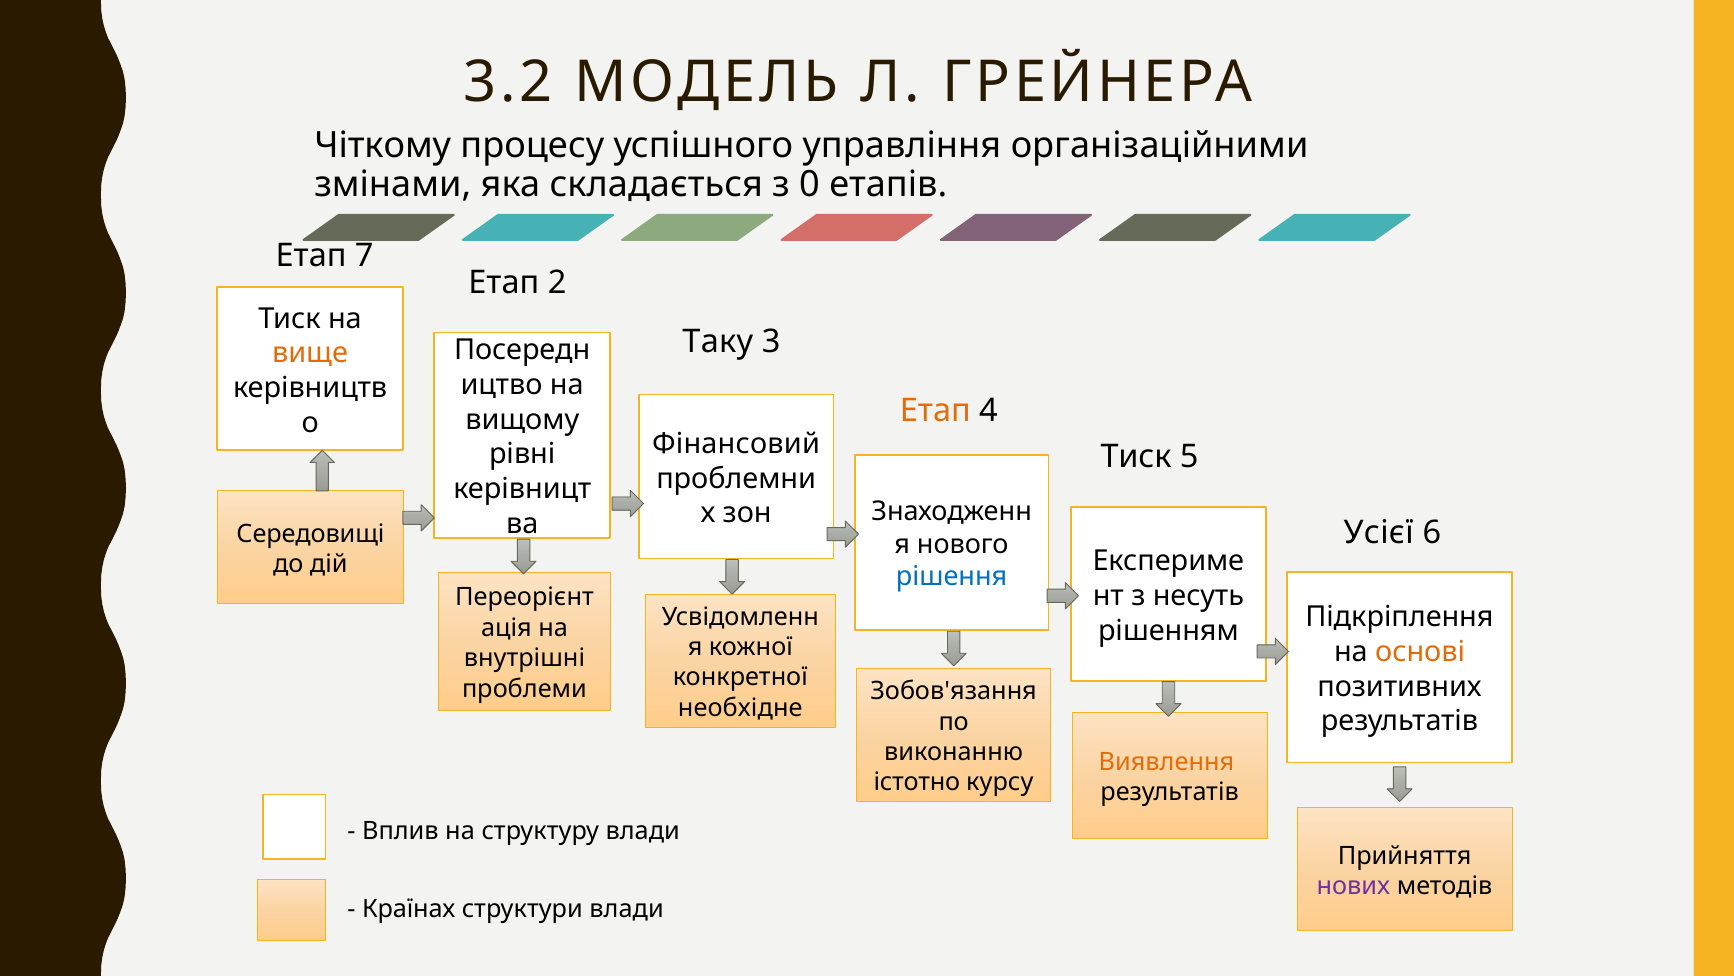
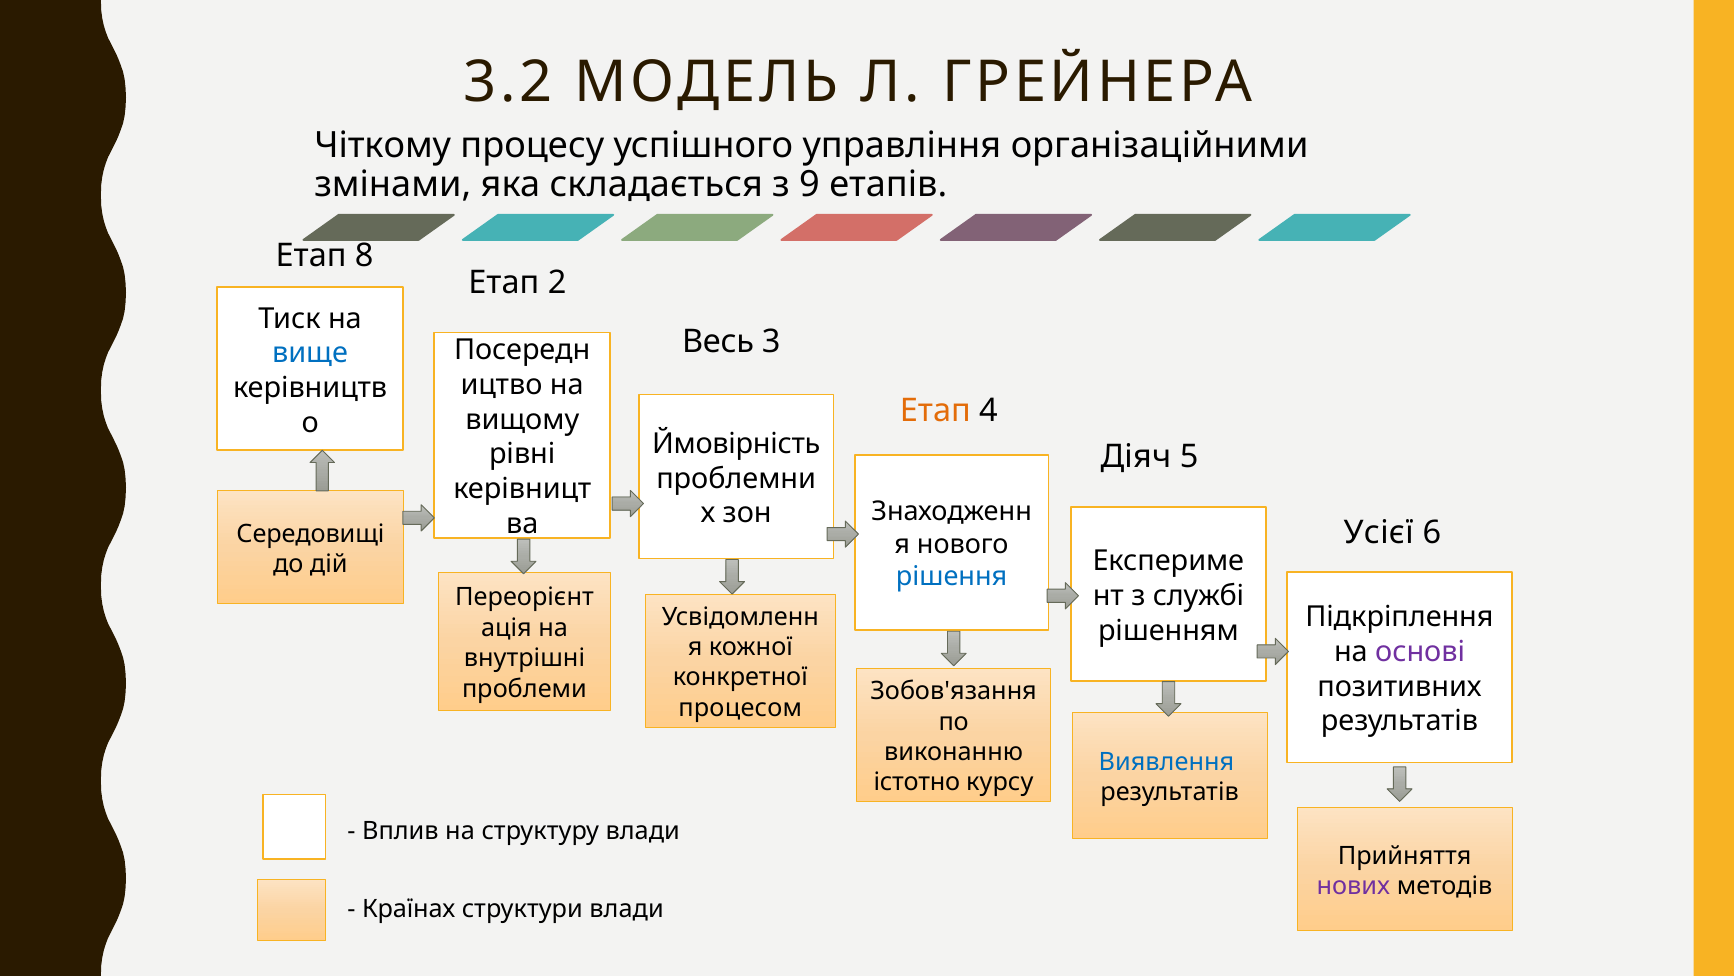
0: 0 -> 9 (810, 184)
7: 7 -> 8 (364, 256)
Таку: Таку -> Весь (718, 342)
вище colour: orange -> blue (310, 353)
Фінансовий: Фінансовий -> Ймовірність (736, 444)
Тиск: Тиск -> Діяч (1136, 457)
несуть: несуть -> службі (1198, 596)
основі colour: orange -> purple (1420, 652)
необхідне: необхідне -> процесом (740, 708)
Виявлення colour: orange -> blue (1166, 762)
